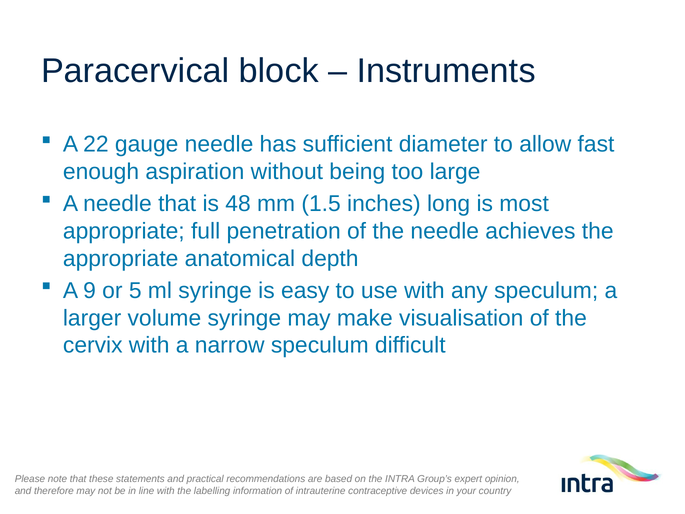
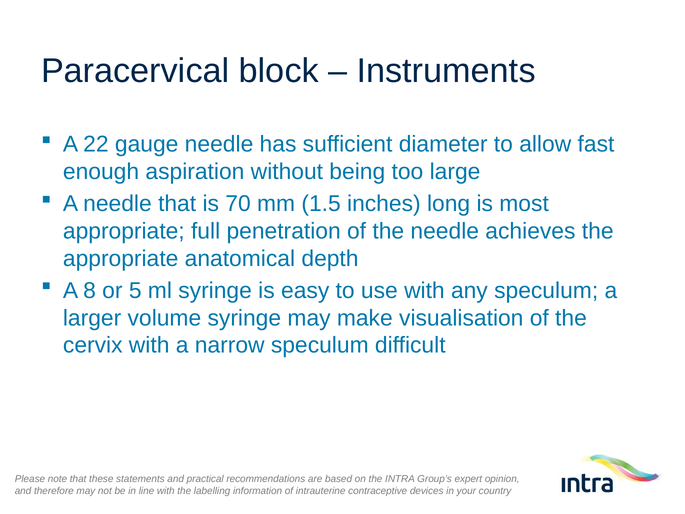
48: 48 -> 70 (238, 204)
9: 9 -> 8 (90, 290)
